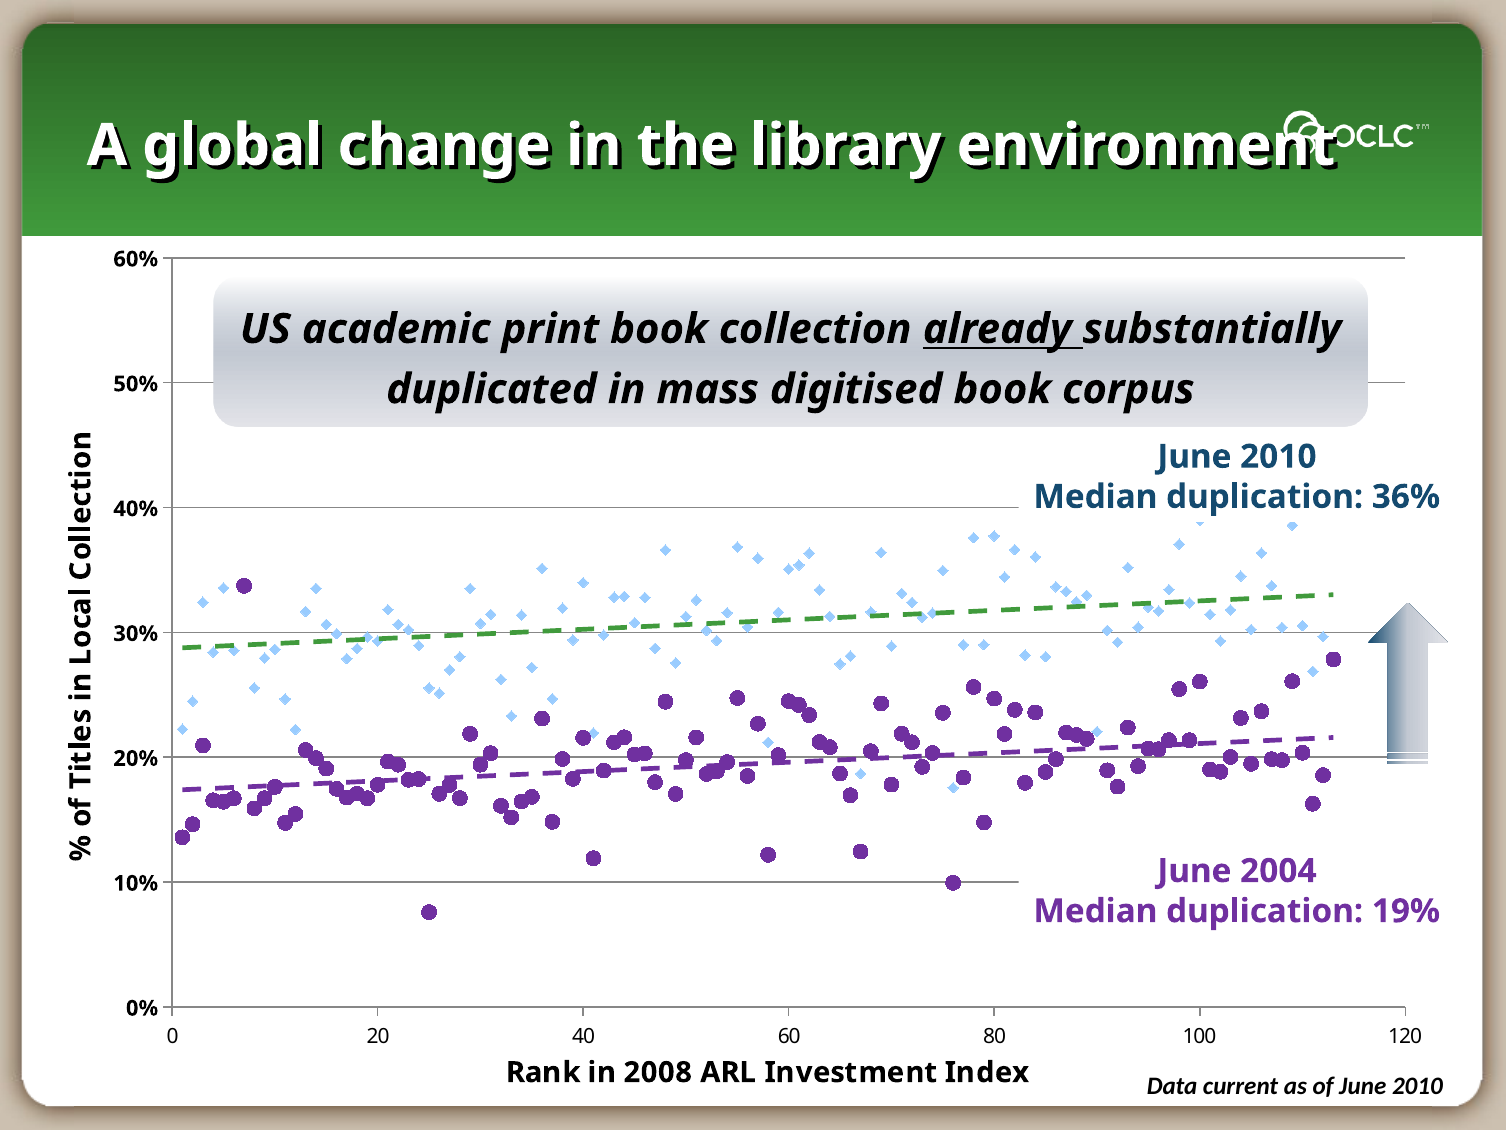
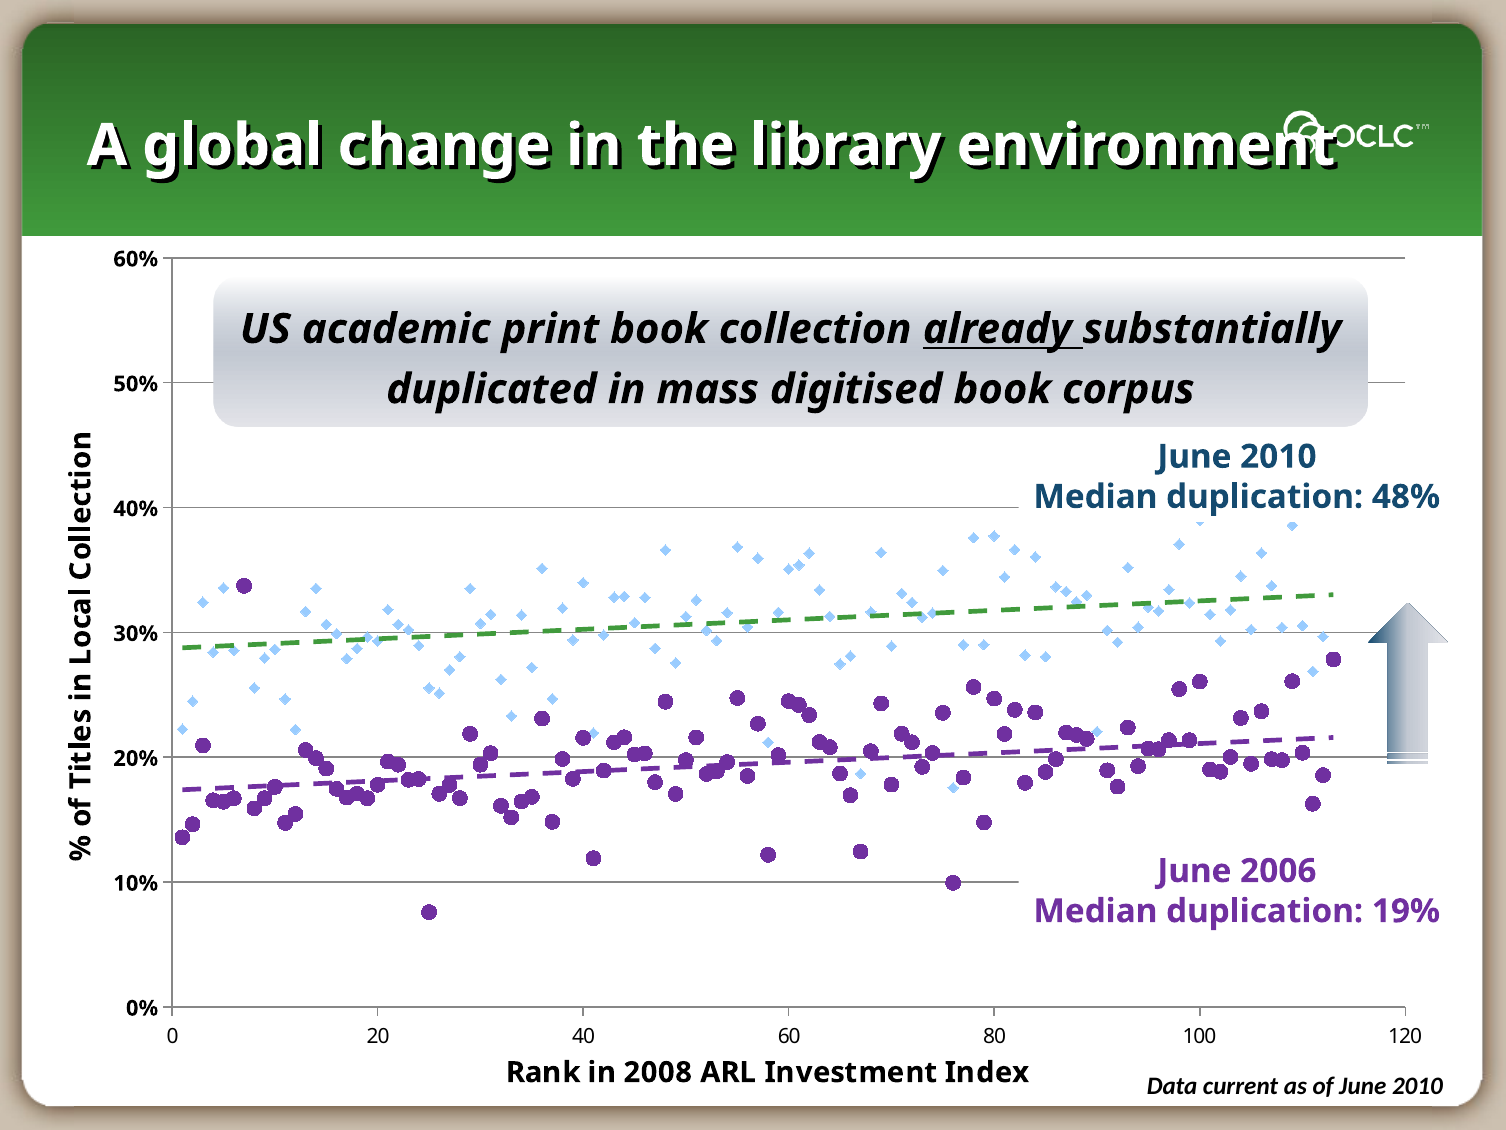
36%: 36% -> 48% (1406, 497)
2004: 2004 -> 2006 (1278, 871)
